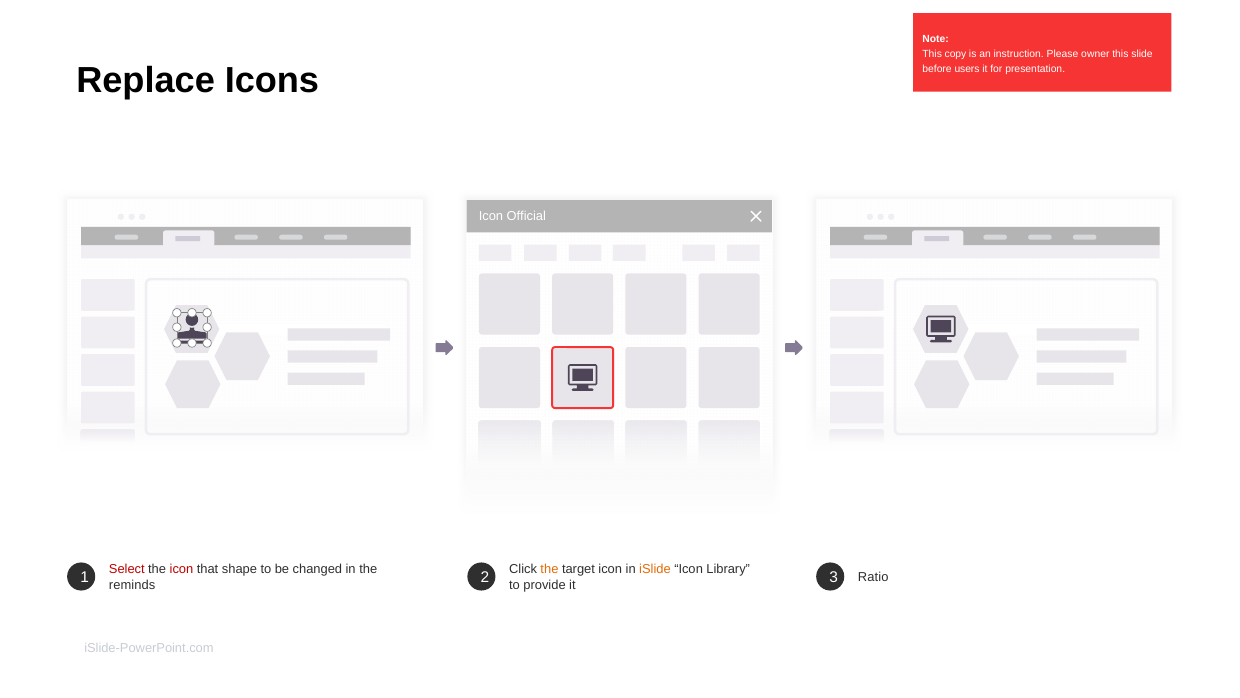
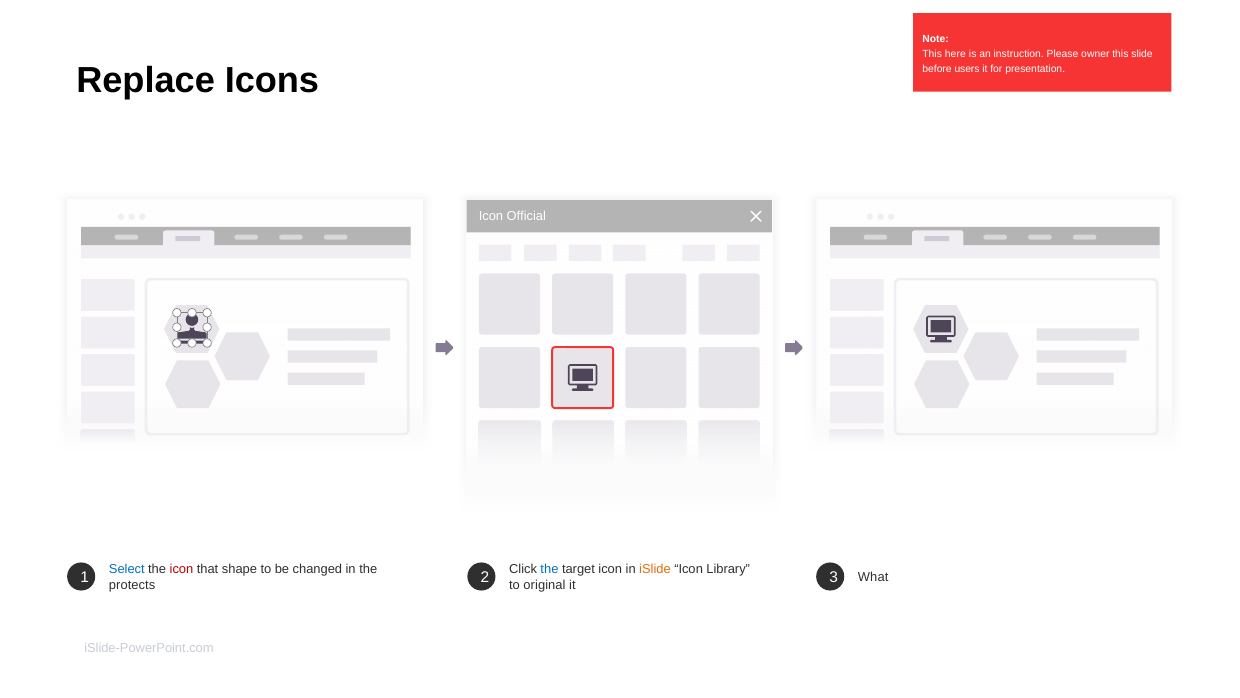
copy: copy -> here (955, 54)
Select colour: red -> blue (127, 569)
the colour: orange -> blue (549, 569)
Ratio: Ratio -> What (873, 577)
reminds: reminds -> protects (132, 585)
provide: provide -> original (545, 585)
